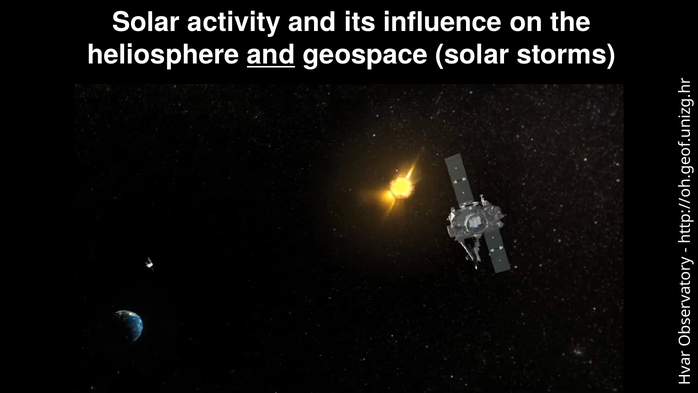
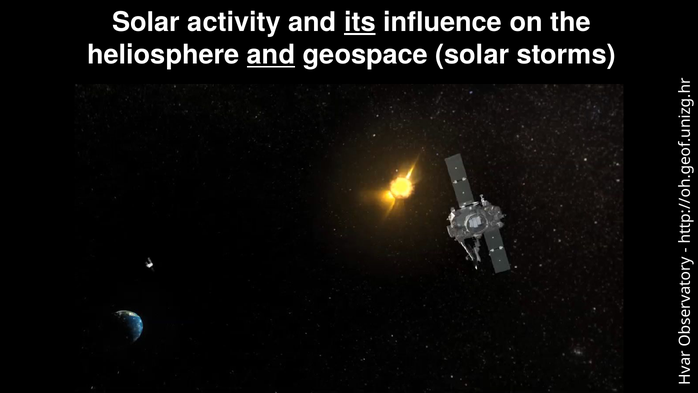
its underline: none -> present (360, 22)
